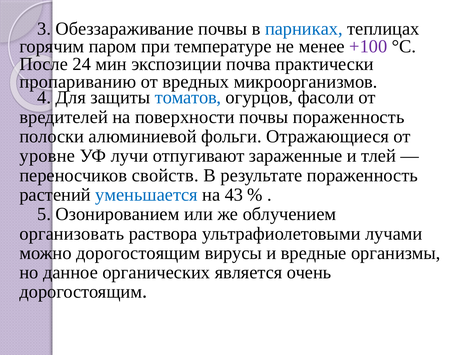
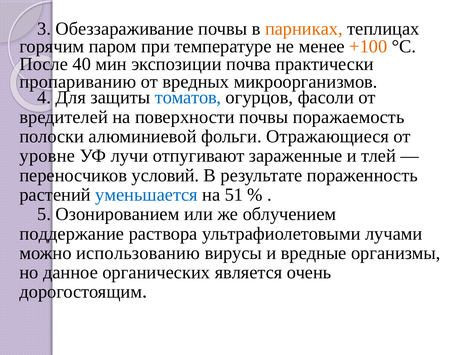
парниках colour: blue -> orange (304, 29)
+100 colour: purple -> orange (368, 46)
24: 24 -> 40 (82, 64)
почвы пораженность: пораженность -> поражаемость (349, 117)
свойств: свойств -> условий (165, 176)
43: 43 -> 51 (234, 195)
организовать: организовать -> поддержание (72, 234)
можно дорогостоящим: дорогостоящим -> использованию (138, 253)
